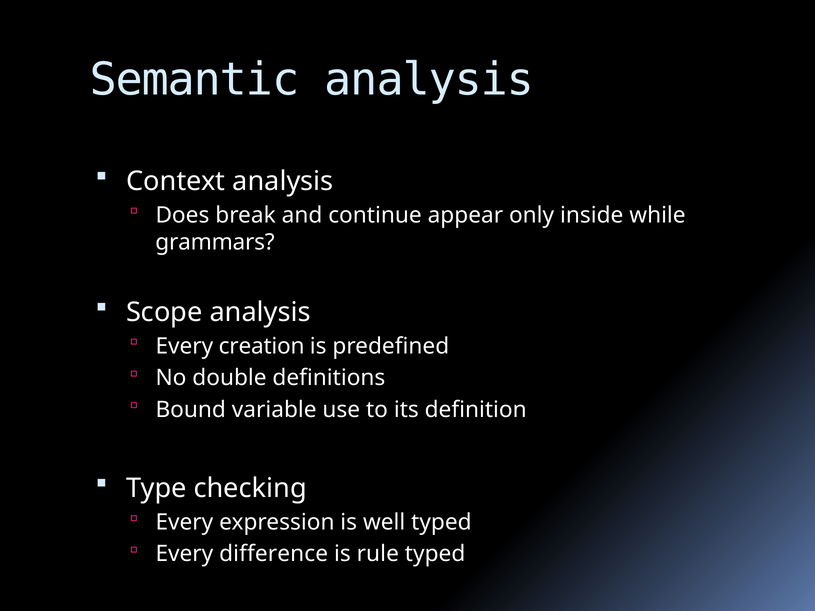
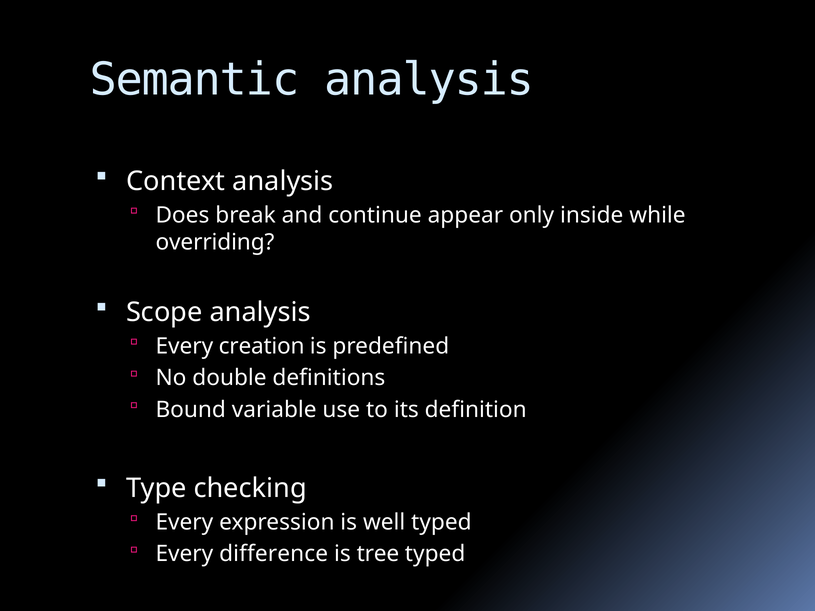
grammars: grammars -> overriding (215, 242)
rule: rule -> tree (378, 554)
